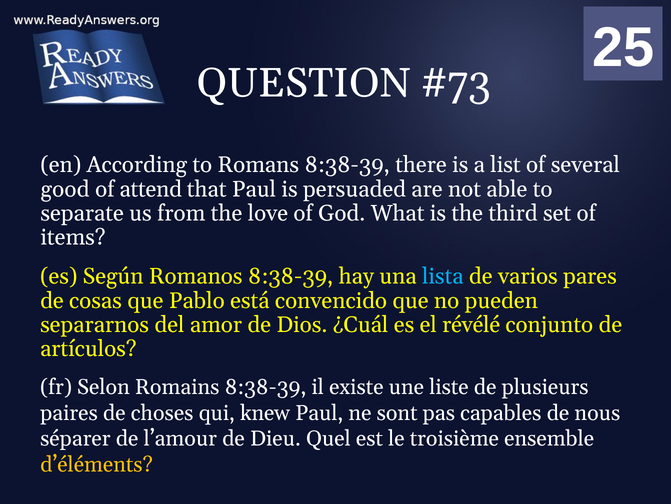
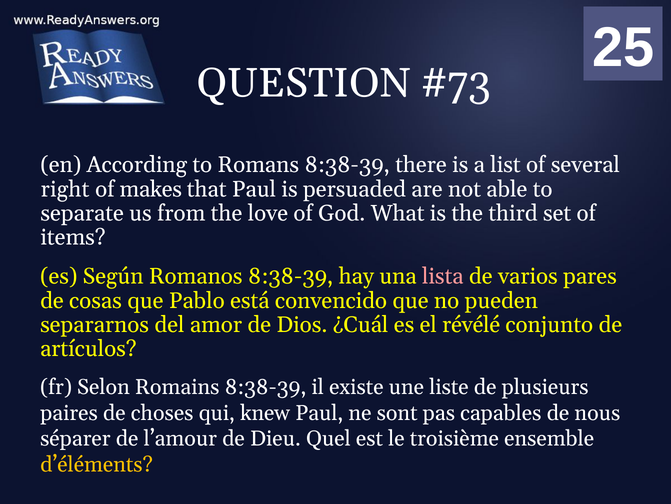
good: good -> right (65, 189)
attend: attend -> makes (151, 189)
lista colour: light blue -> pink (443, 276)
